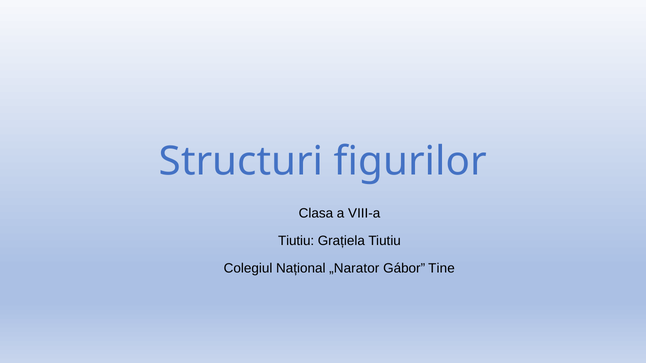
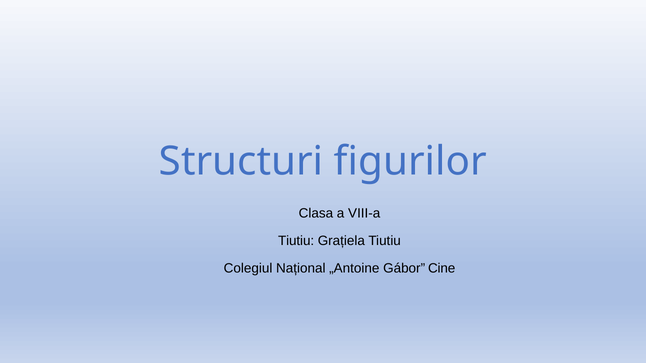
„Narator: „Narator -> „Antoine (354, 268)
Tine: Tine -> Cine (442, 268)
